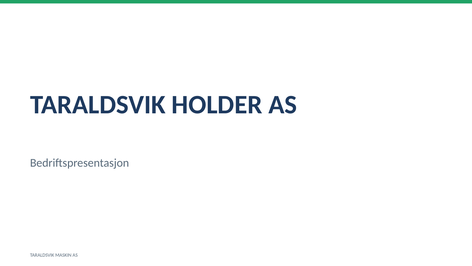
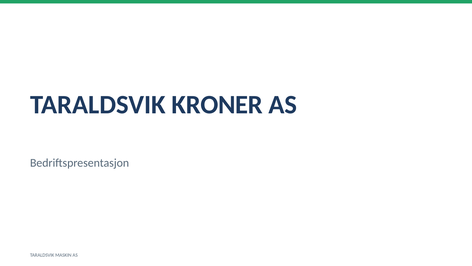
HOLDER: HOLDER -> KRONER (217, 105)
